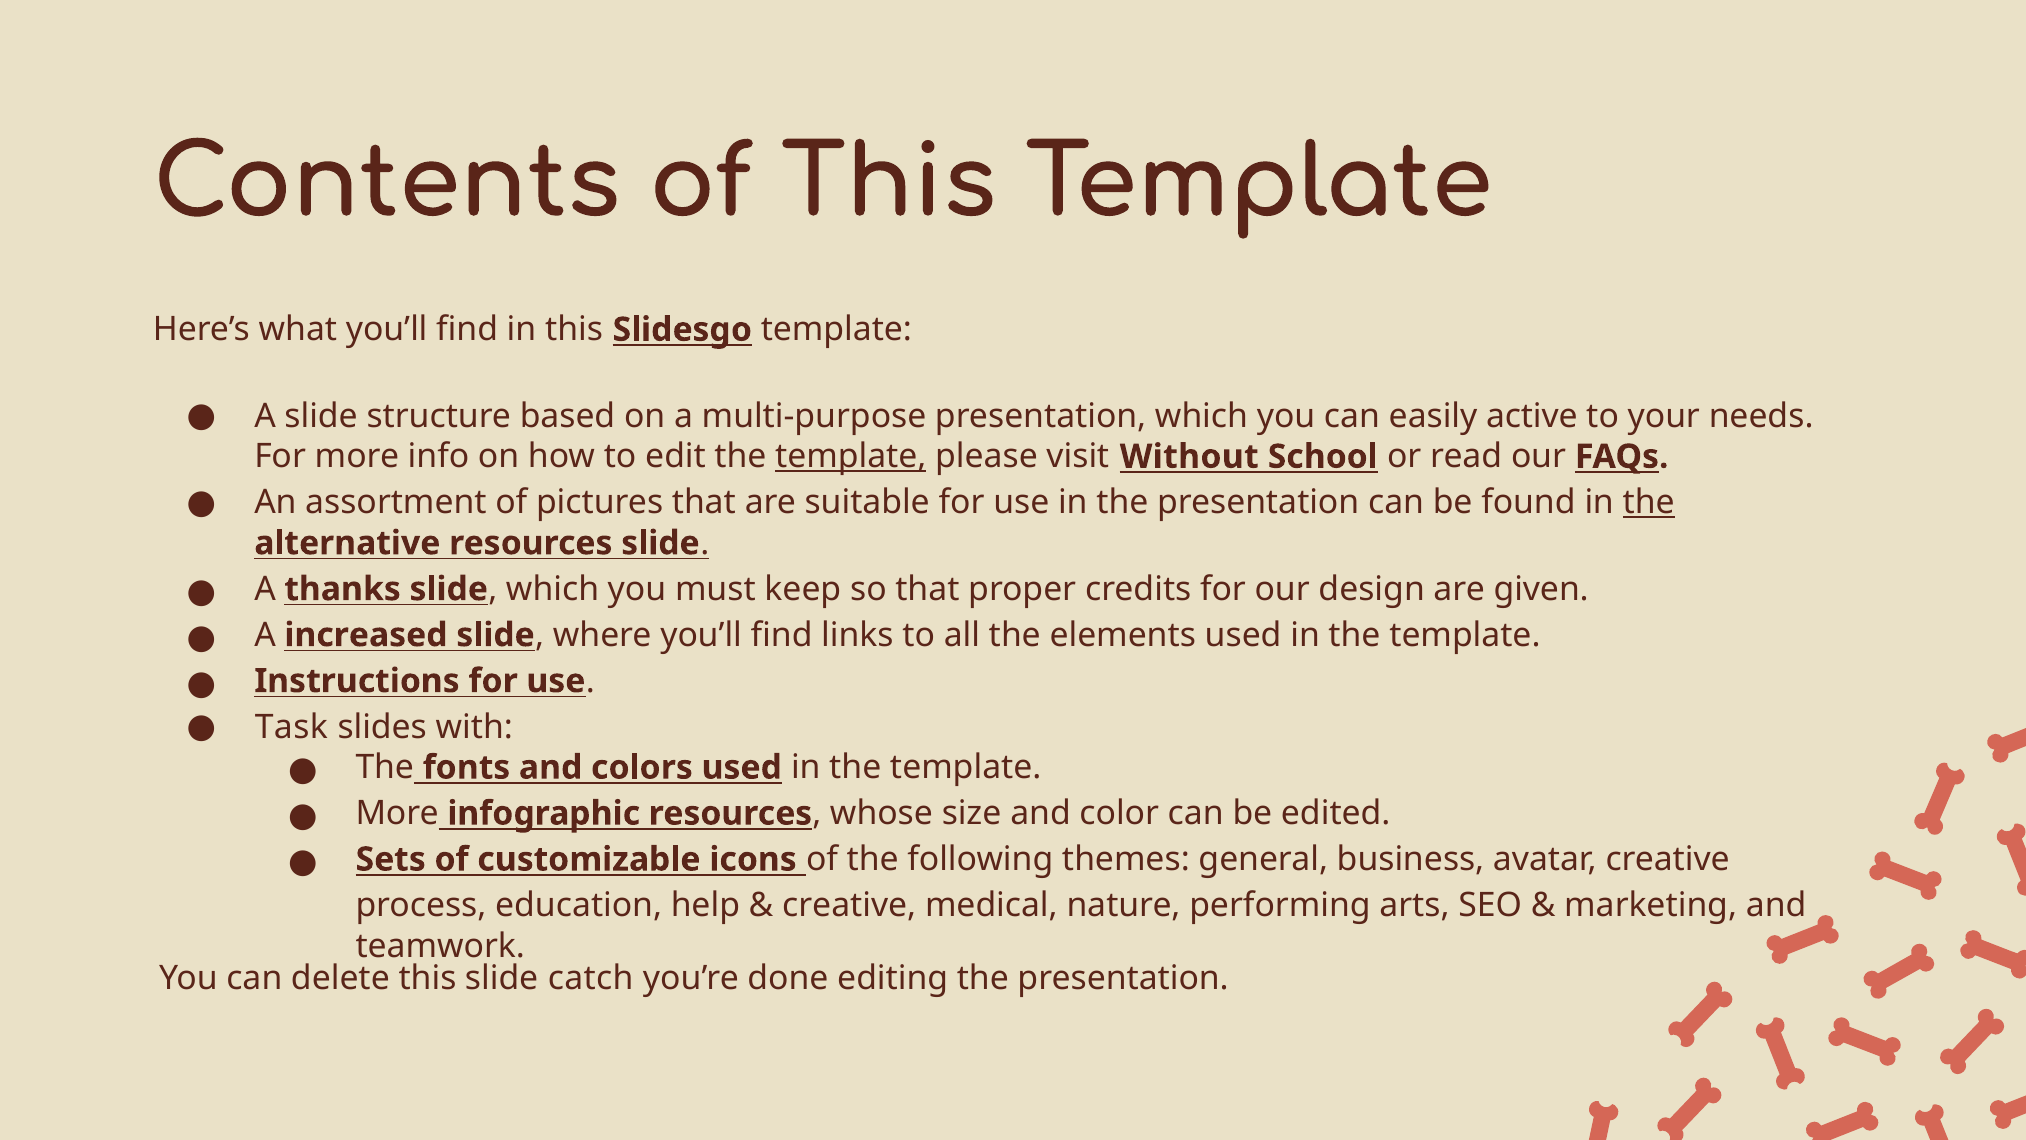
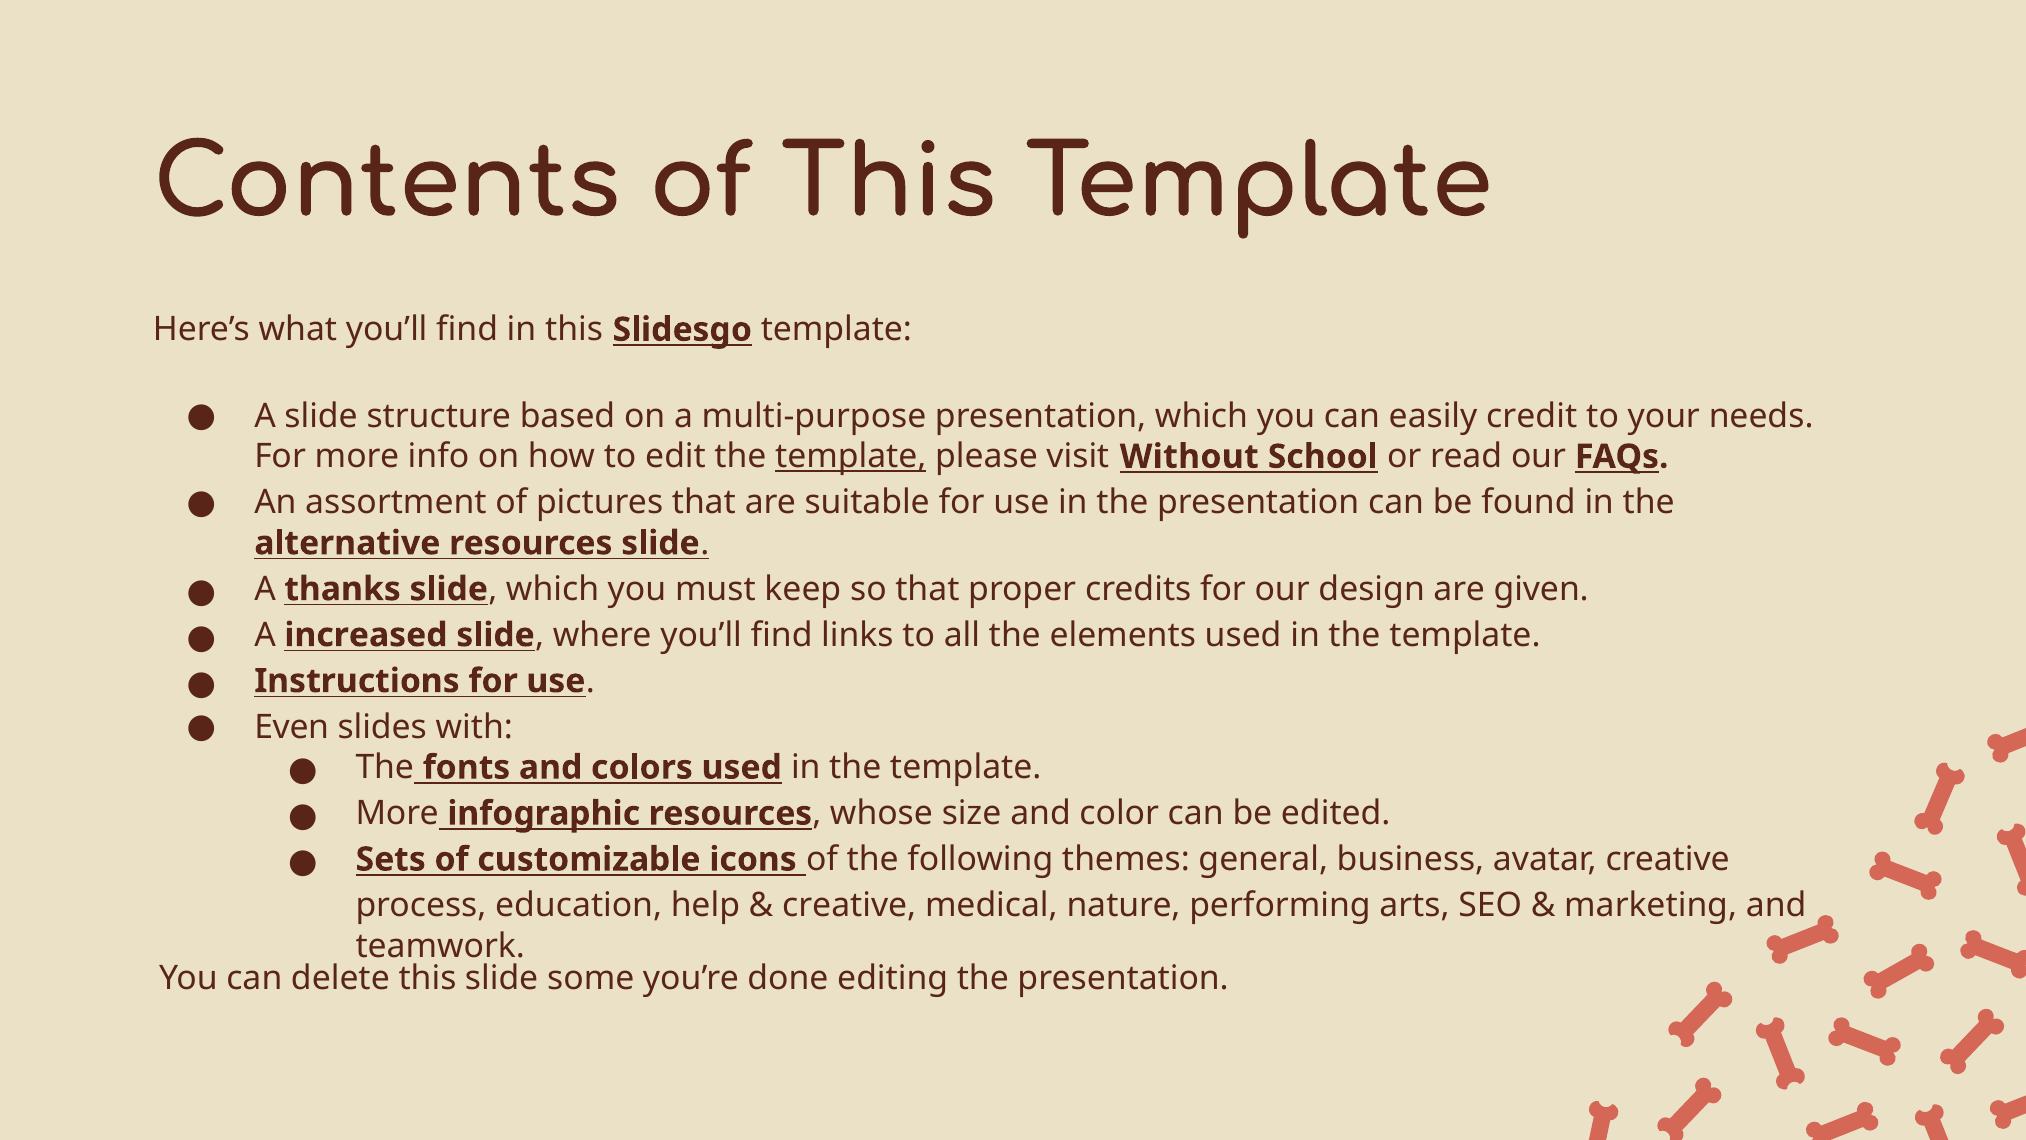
active: active -> credit (1532, 416)
the underline: present -> none (1649, 502)
Task: Task -> Even (292, 727)
catch: catch -> some (591, 978)
